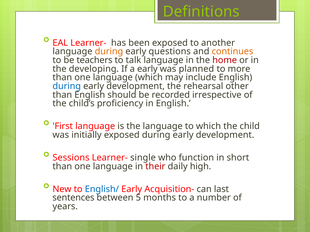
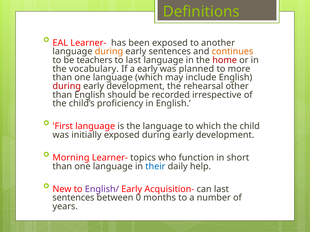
early questions: questions -> sentences (170, 52)
to talk: talk -> last (133, 60)
developing: developing -> vocabulary (94, 69)
during colour: blue -> red (67, 86)
Sessions: Sessions -> Morning (71, 158)
single: single -> topics (143, 158)
their colour: red -> blue (155, 167)
high: high -> help (201, 167)
English/ colour: blue -> purple (102, 189)
5: 5 -> 0 (138, 198)
